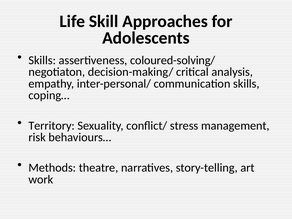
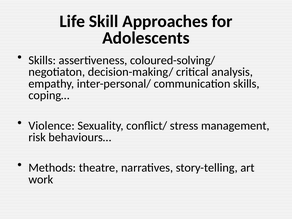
Territory: Territory -> Violence (52, 126)
